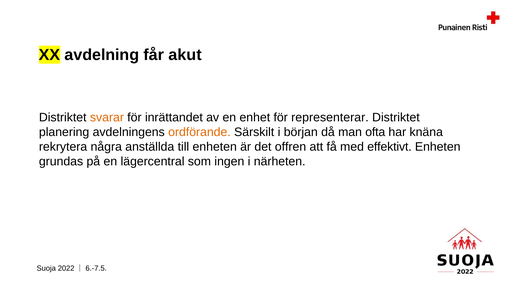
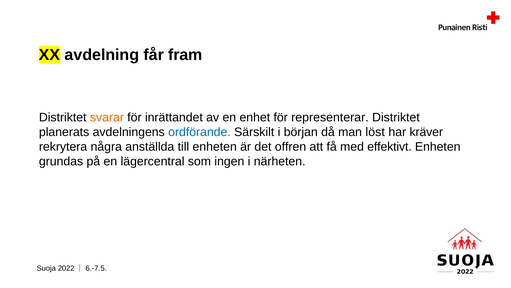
akut: akut -> fram (185, 55)
planering: planering -> planerats (64, 132)
ordförande colour: orange -> blue (199, 132)
ofta: ofta -> löst (375, 132)
knäna: knäna -> kräver (426, 132)
